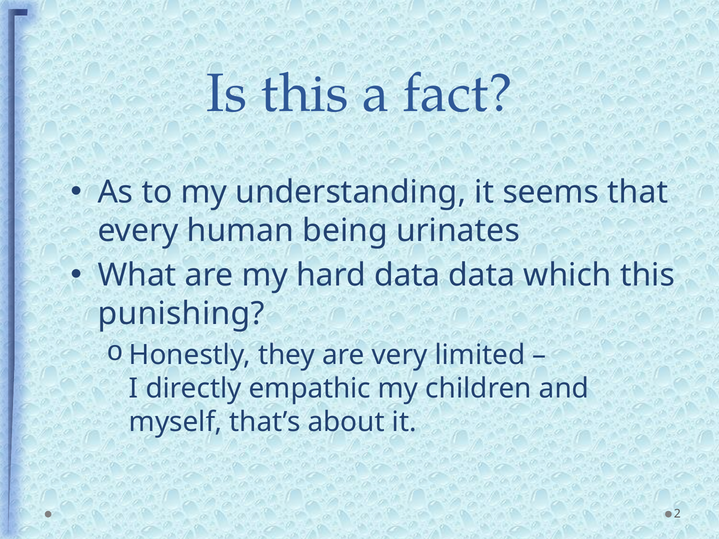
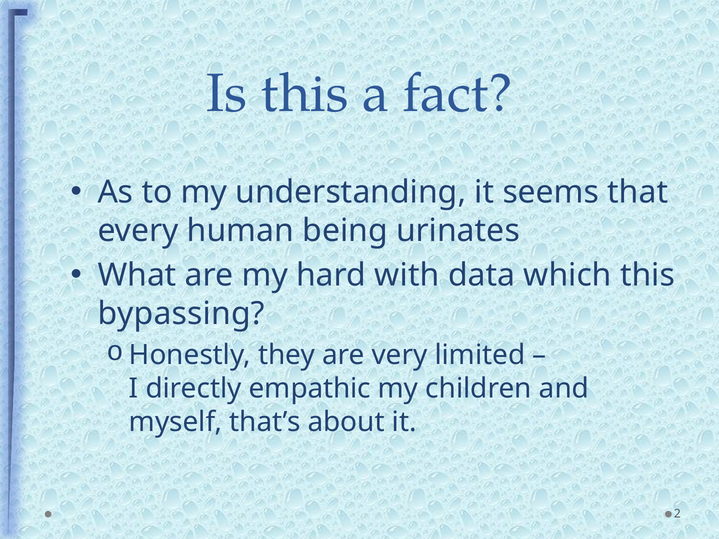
hard data: data -> with (407, 276)
punishing: punishing -> bypassing (181, 314)
